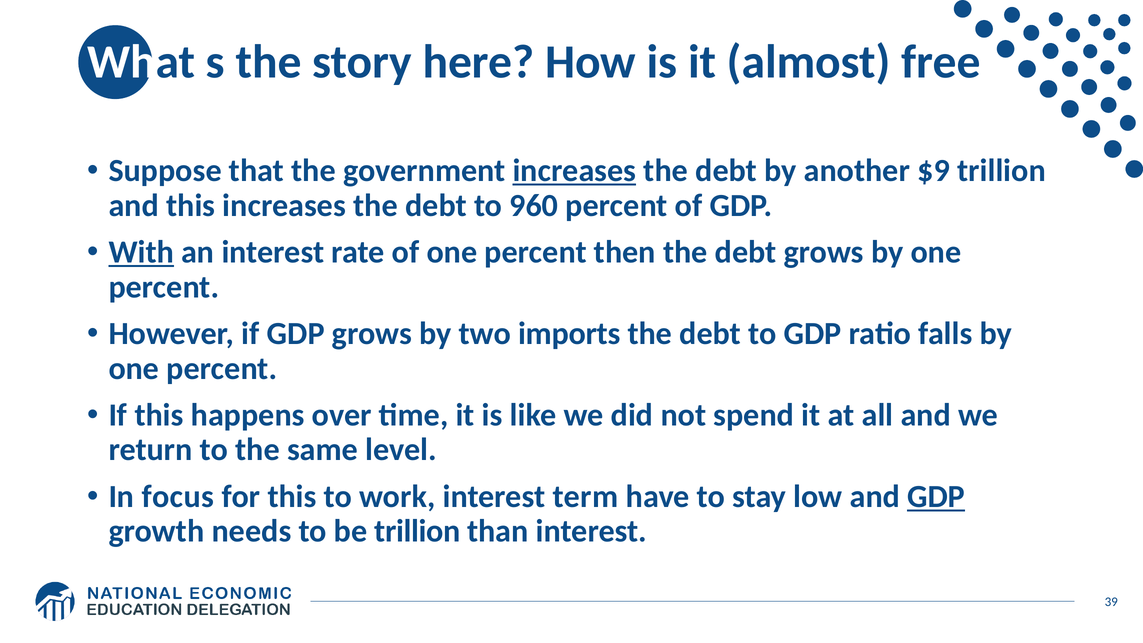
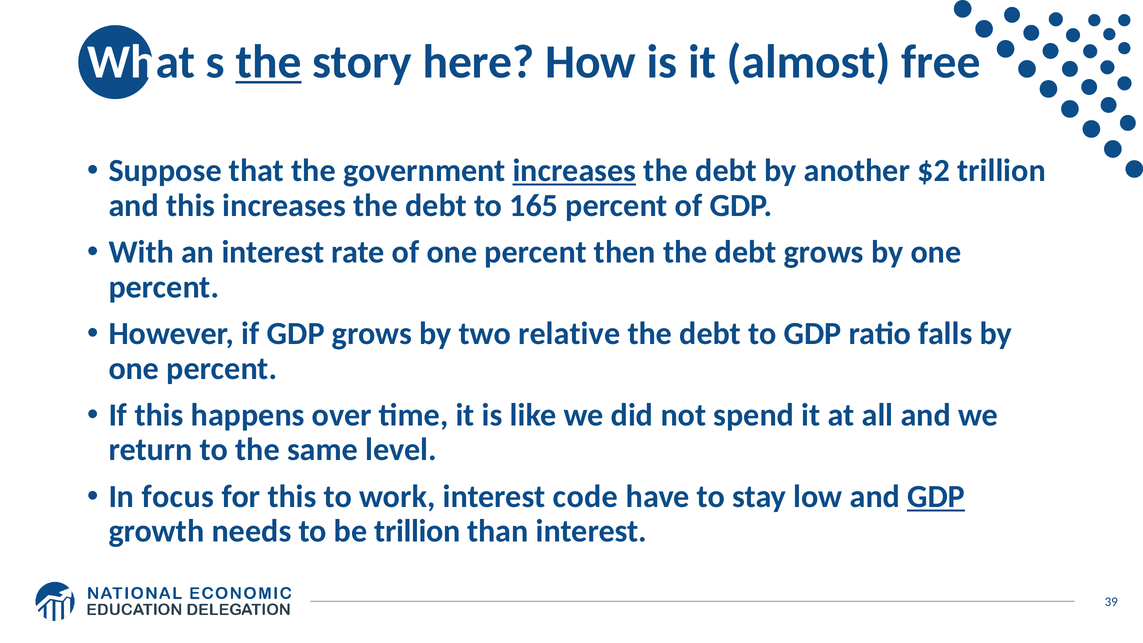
the underline: none -> present (269, 62)
$9: $9 -> $2 (934, 171)
960: 960 -> 165 (534, 206)
With underline: present -> none (141, 252)
imports: imports -> relative (569, 334)
term: term -> code (585, 497)
